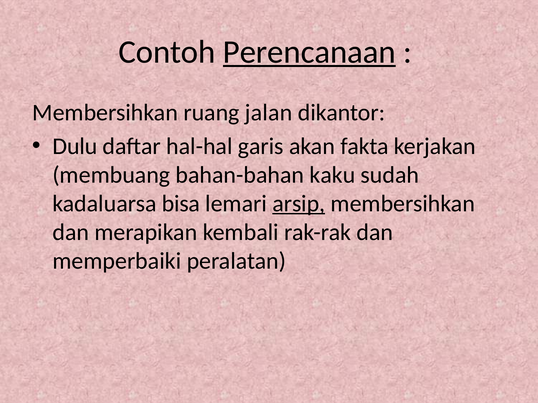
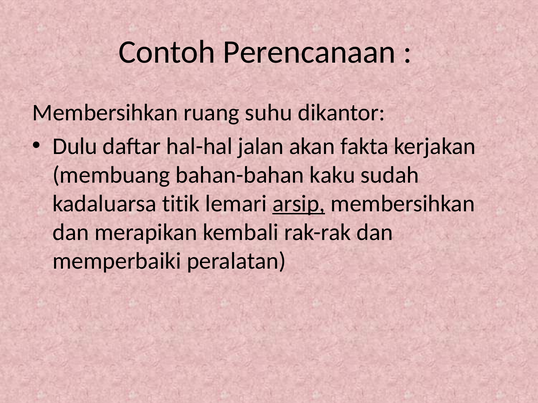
Perencanaan underline: present -> none (309, 52)
jalan: jalan -> suhu (269, 113)
garis: garis -> jalan (261, 146)
bisa: bisa -> titik (181, 204)
